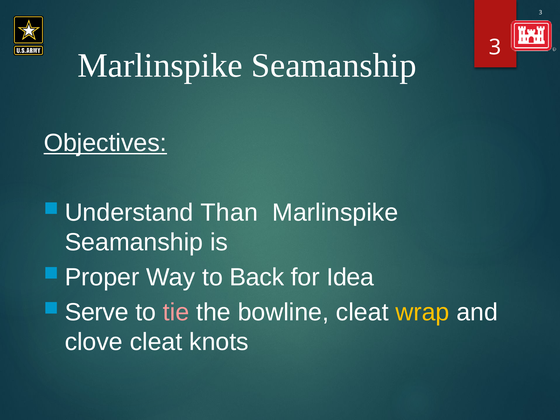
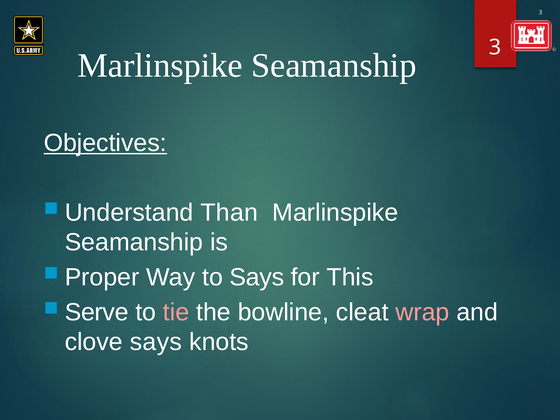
to Back: Back -> Says (257, 277)
Idea: Idea -> This (350, 277)
wrap colour: yellow -> pink (422, 312)
clove cleat: cleat -> says (156, 342)
